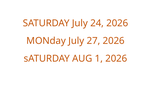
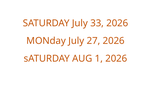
24: 24 -> 33 (97, 23)
